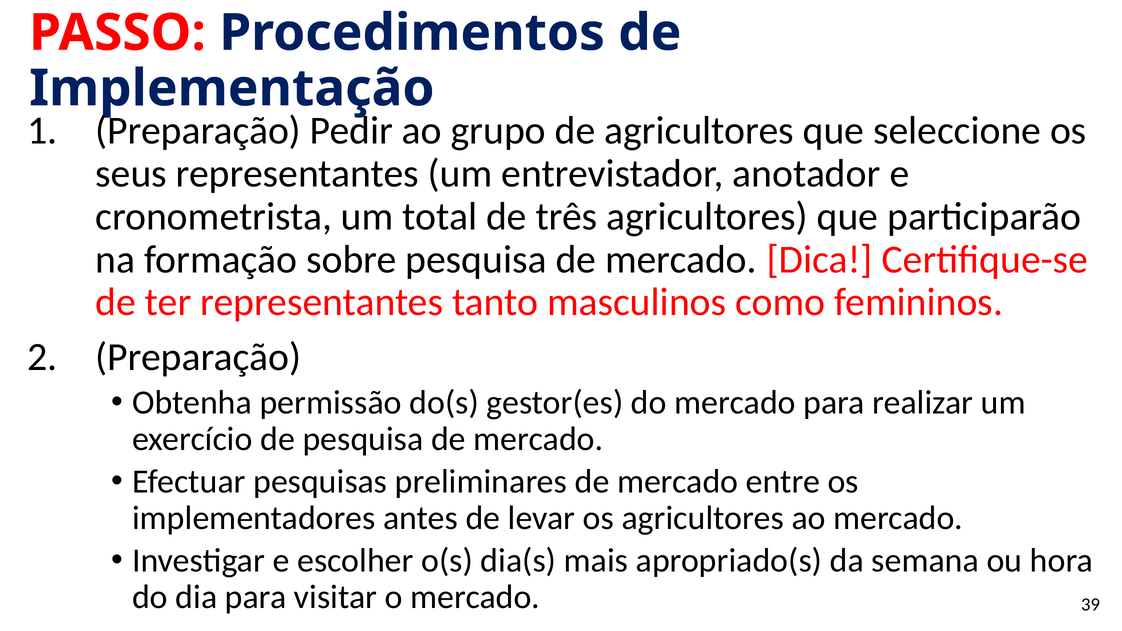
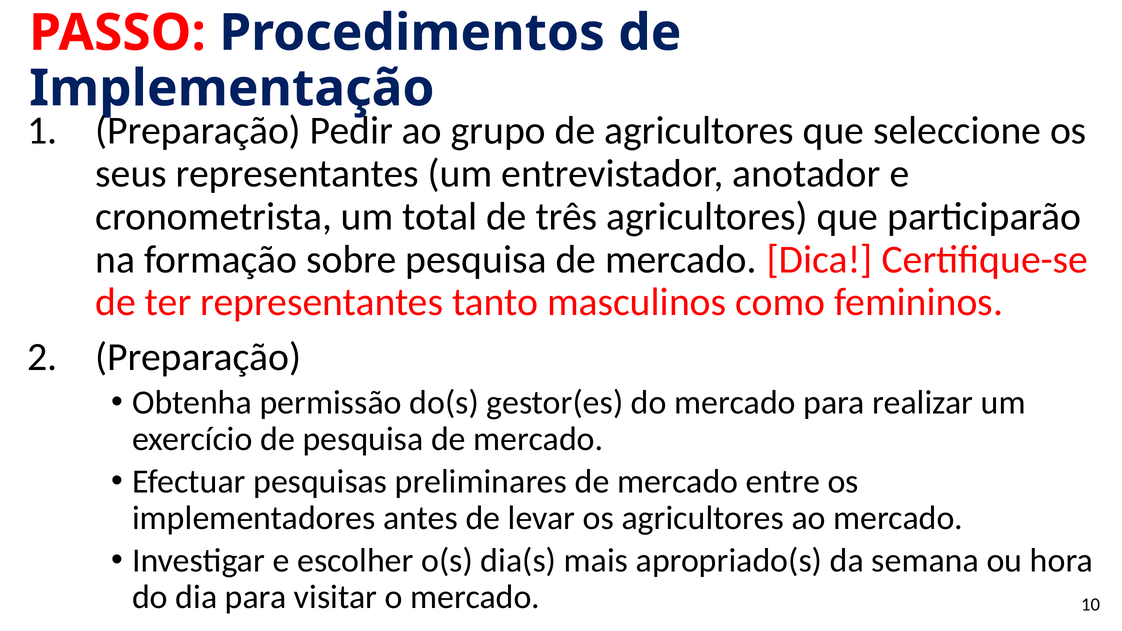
39: 39 -> 10 (1091, 605)
